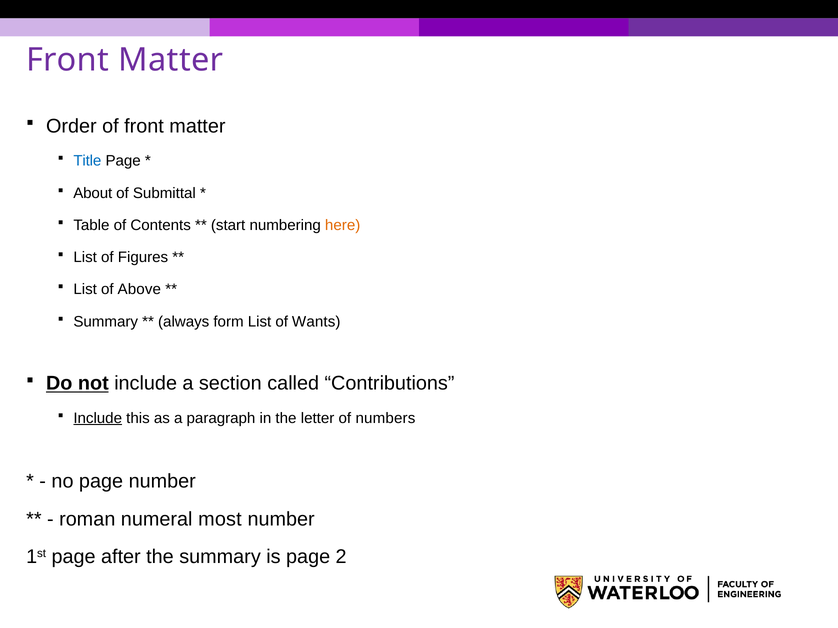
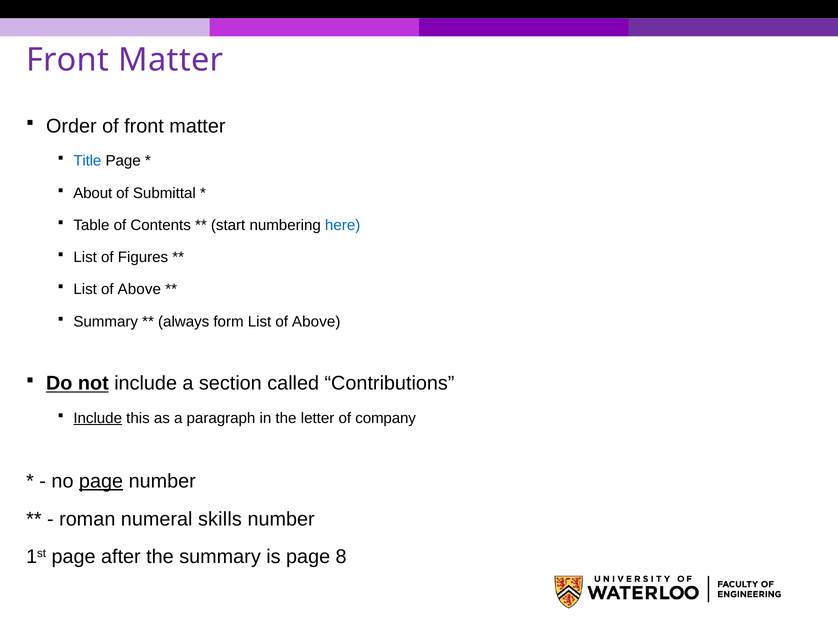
here colour: orange -> blue (343, 225)
Wants: Wants -> Above (316, 322)
numbers: numbers -> company (386, 418)
page underline: none -> present (101, 482)
most: most -> skills (220, 519)
2: 2 -> 8 (341, 557)
